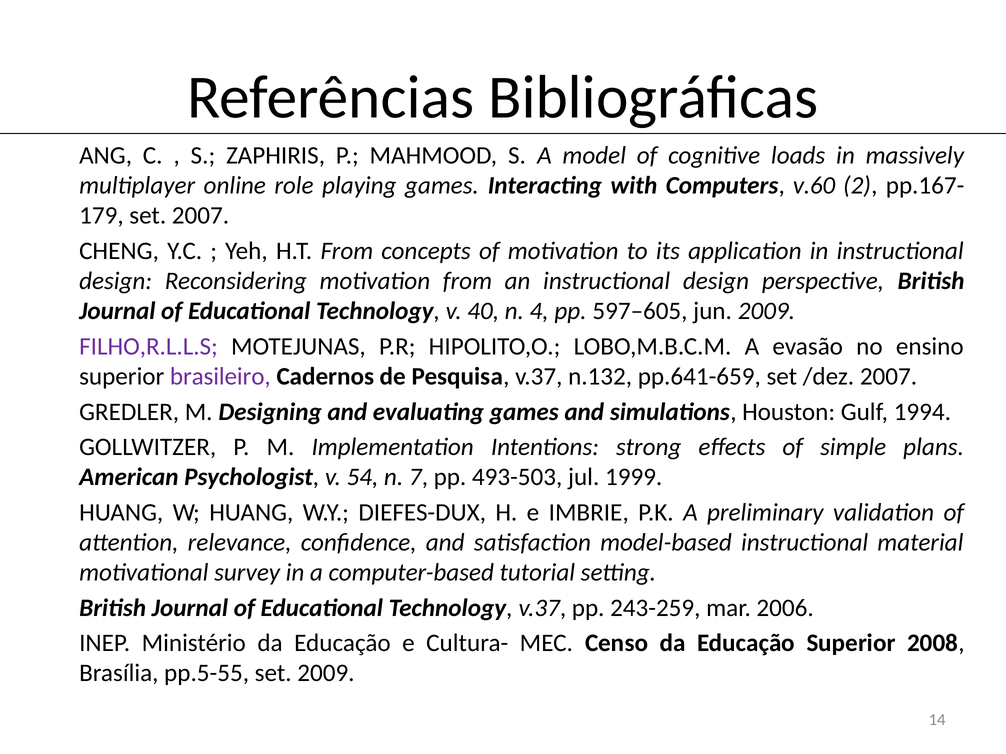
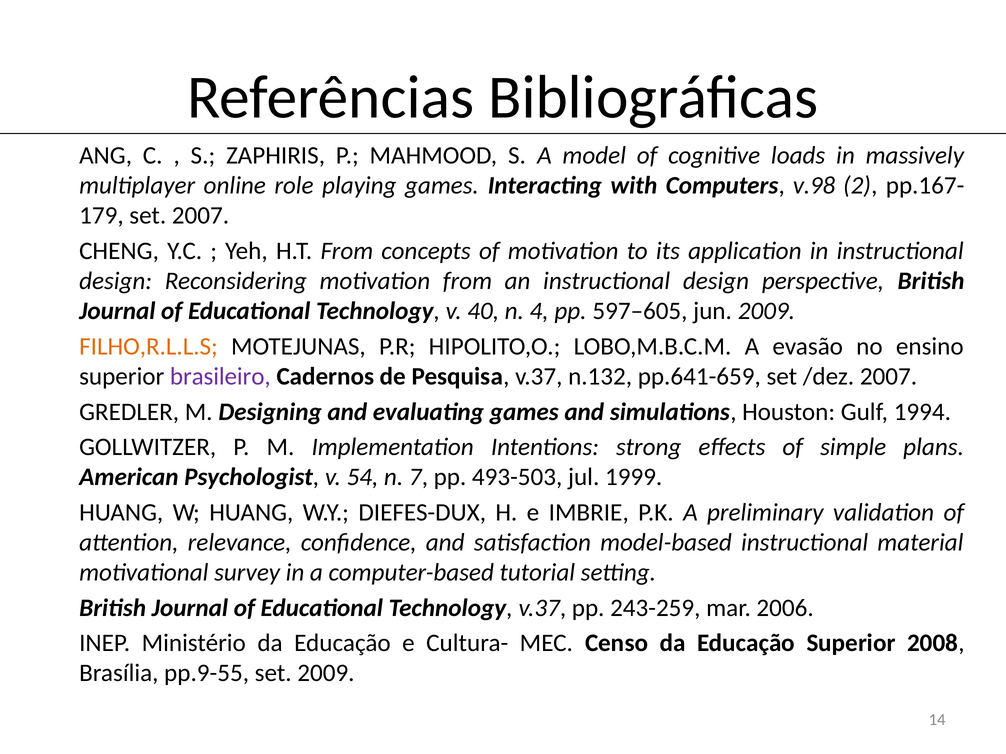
v.60: v.60 -> v.98 (814, 186)
FILHO,R.L.L.S colour: purple -> orange (149, 347)
pp.5-55: pp.5-55 -> pp.9-55 (207, 674)
